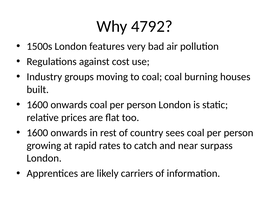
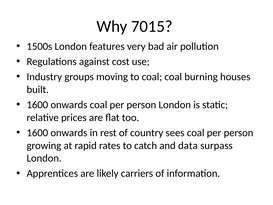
4792: 4792 -> 7015 (152, 26)
near: near -> data (188, 145)
